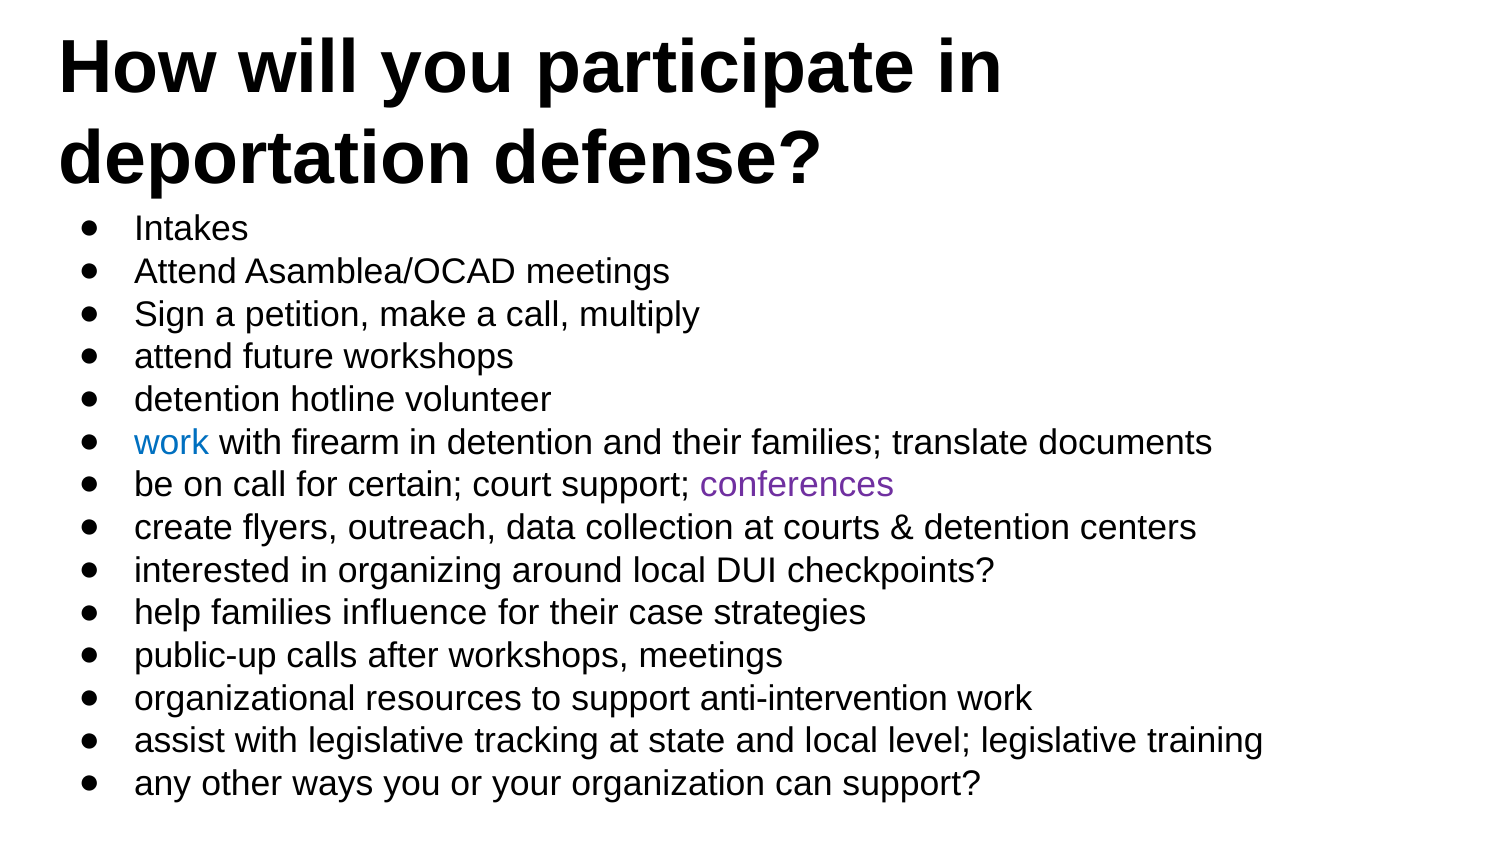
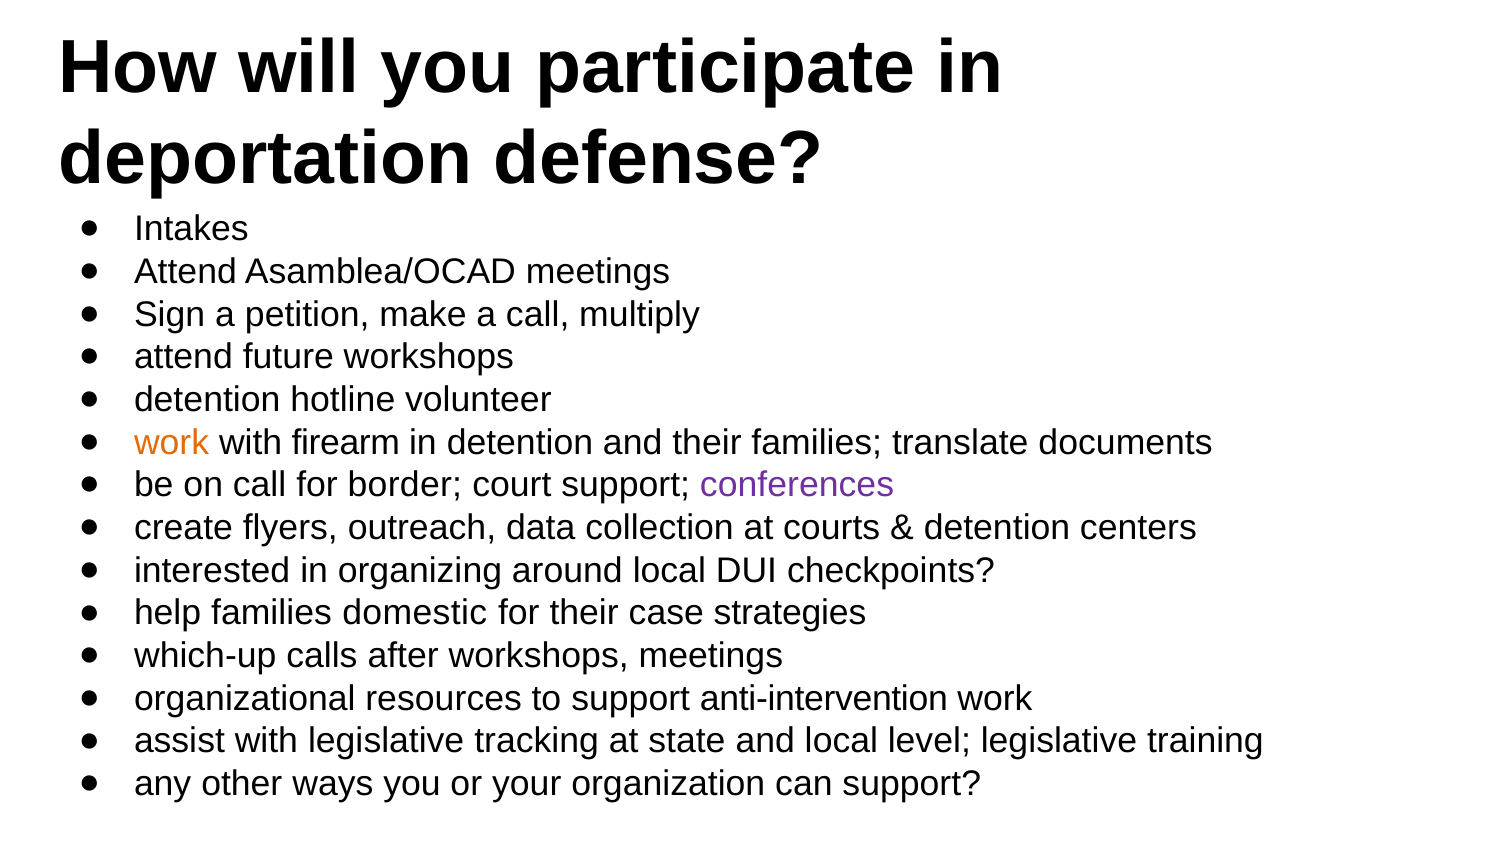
work colour: blue -> orange (172, 442)
certain: certain -> border (405, 485)
influence: influence -> domestic (415, 613)
public-up: public-up -> which-up (205, 656)
